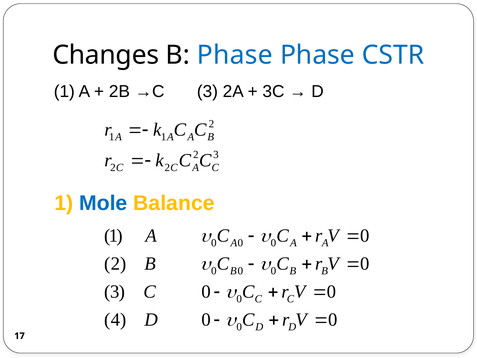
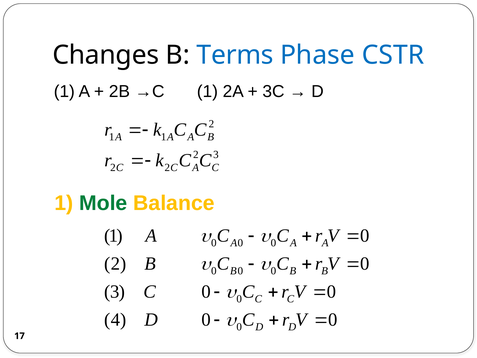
B Phase: Phase -> Terms (235, 55)
→C 3: 3 -> 1 (207, 92)
Mole colour: blue -> green (103, 203)
